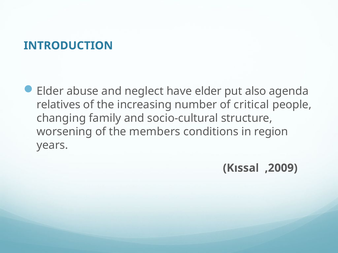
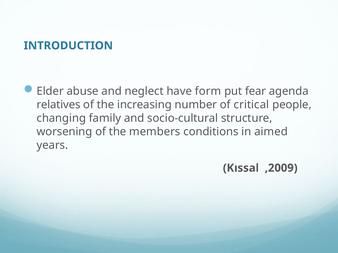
have elder: elder -> form (208, 91)
also: also -> fear (256, 91)
region: region -> aimed (271, 132)
